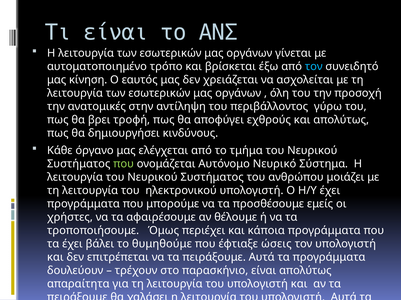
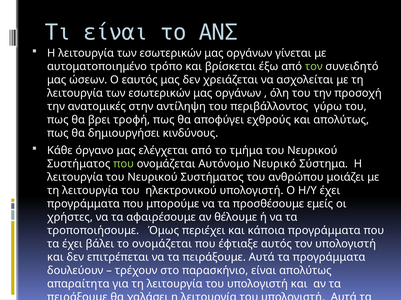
τον colour: light blue -> light green (314, 67)
κίνηση: κίνηση -> ώσεων (88, 80)
το θυμηθούμε: θυμηθούμε -> ονομάζεται (162, 244)
ώσεις: ώσεις -> αυτός (276, 244)
